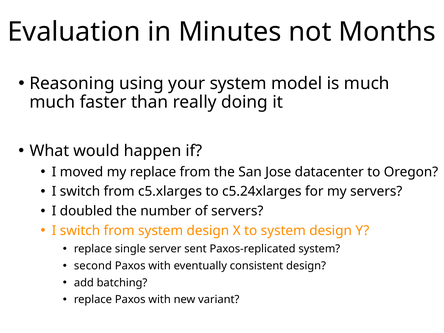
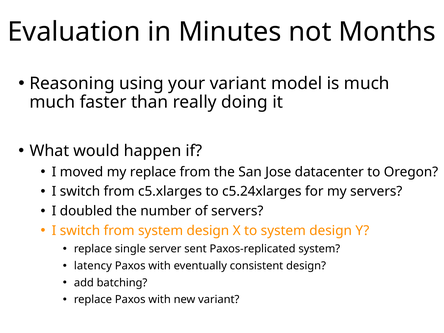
your system: system -> variant (238, 83)
second: second -> latency (93, 266)
